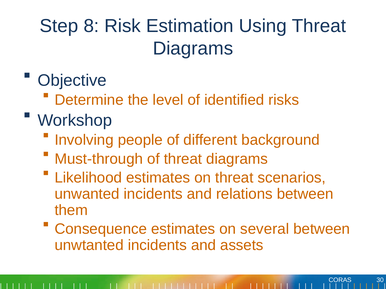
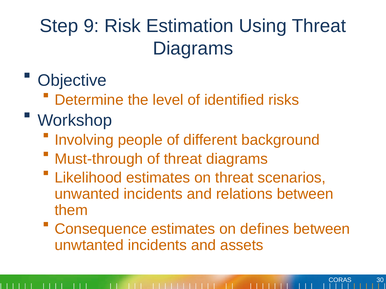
8: 8 -> 9 (91, 26)
several: several -> defines (265, 229)
